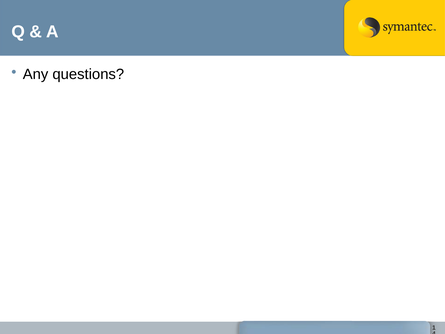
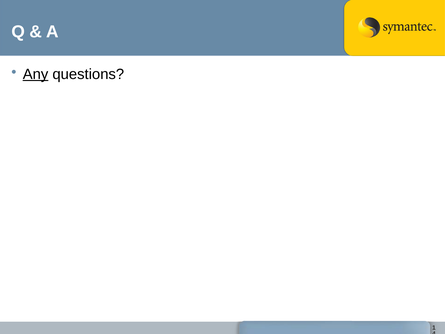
Any underline: none -> present (36, 74)
